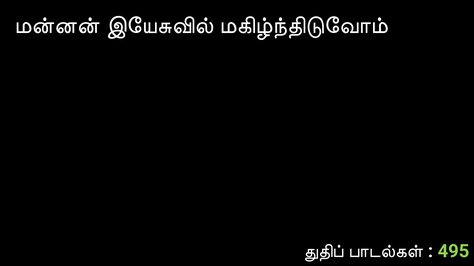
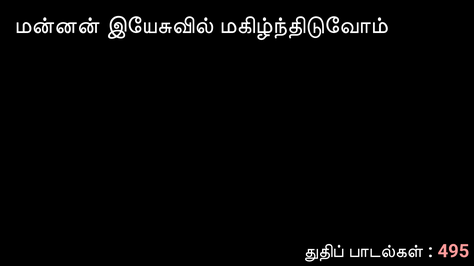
495 colour: light green -> pink (453, 252)
